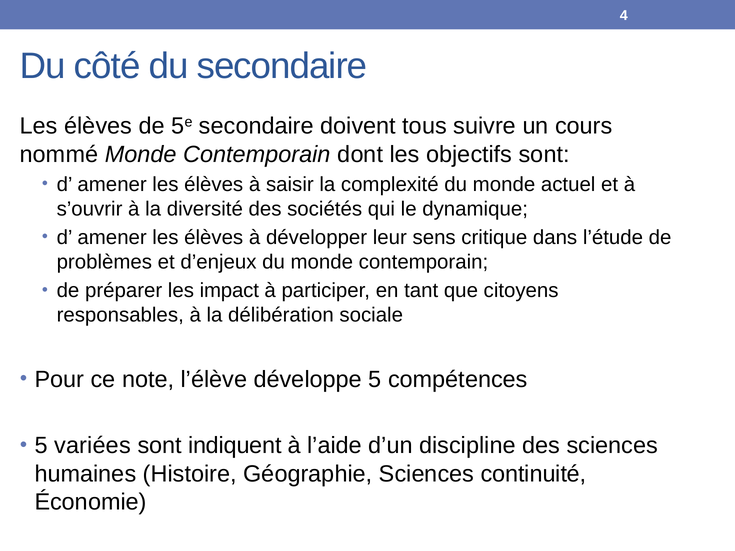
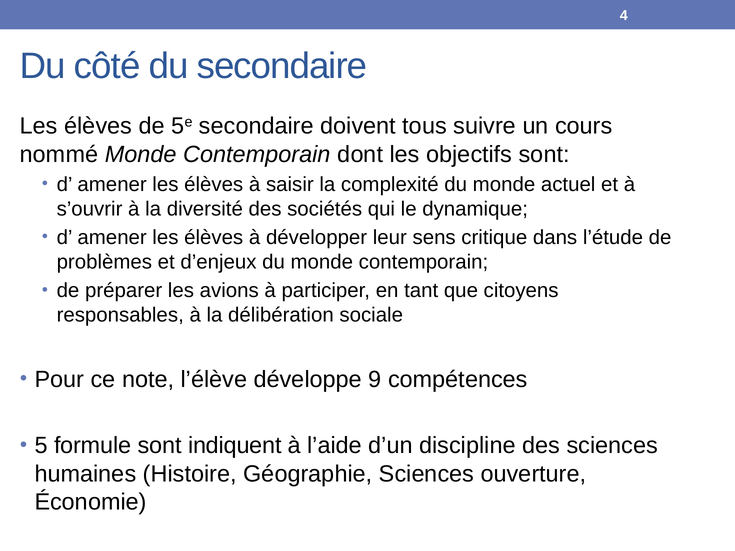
impact: impact -> avions (229, 291)
développe 5: 5 -> 9 (375, 380)
variées: variées -> formule (93, 446)
continuité: continuité -> ouverture (533, 474)
